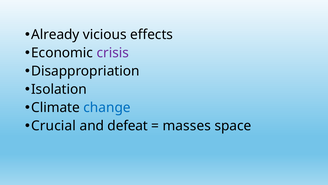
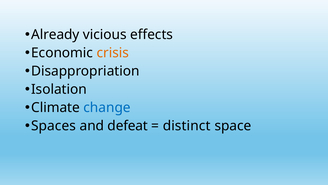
crisis colour: purple -> orange (113, 53)
Crucial: Crucial -> Spaces (54, 126)
masses: masses -> distinct (187, 126)
